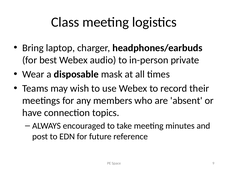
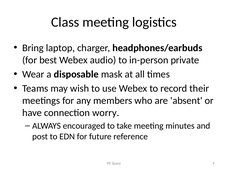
topics: topics -> worry (106, 113)
